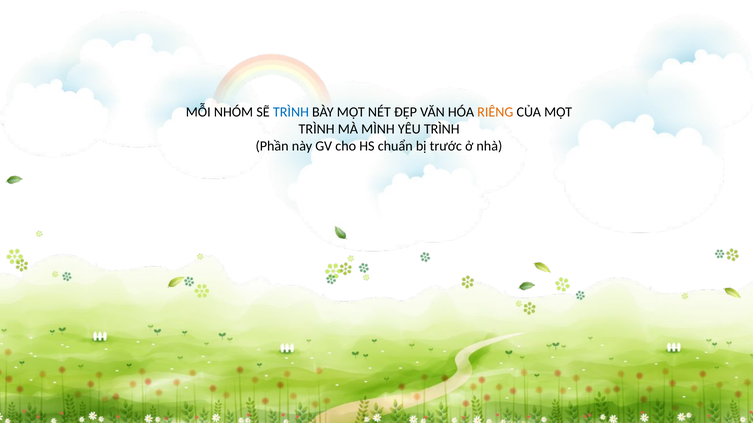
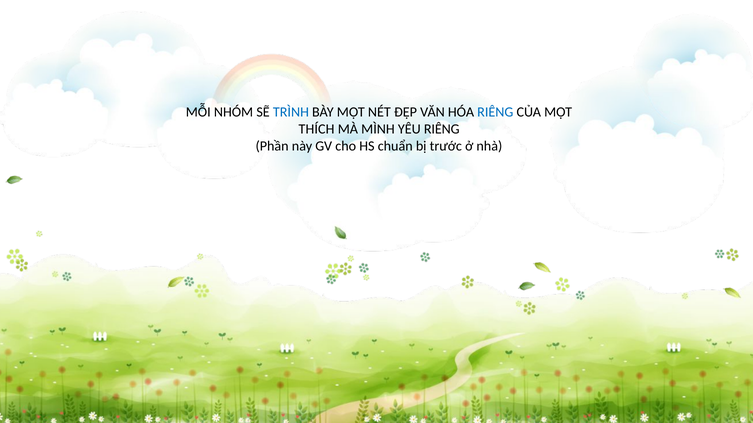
RIÊNG colour: orange -> blue (495, 112)
TRÌNH: TRÌNH -> THÍCH (317, 129)
YÊU TRÌNH: TRÌNH -> RIÊNG (442, 129)
